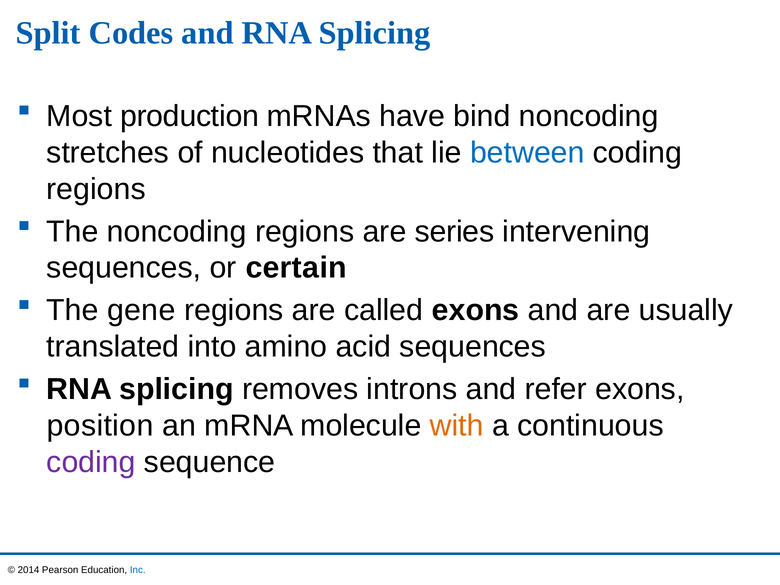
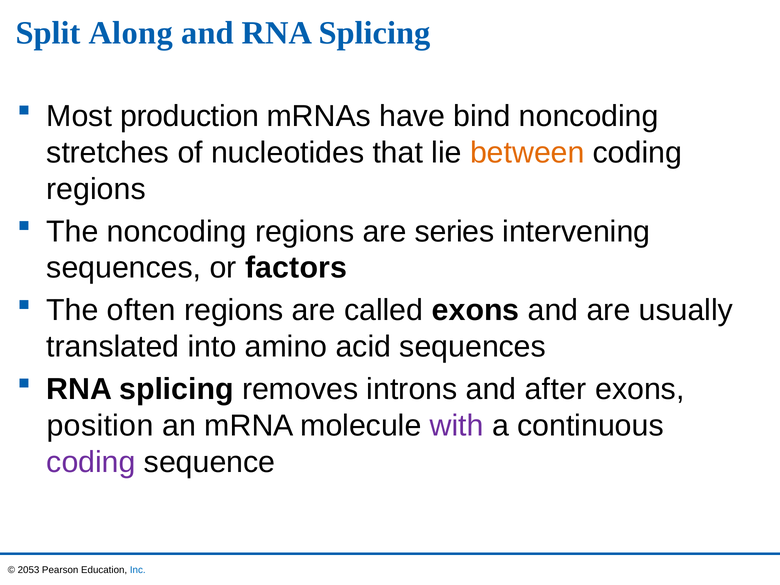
Codes: Codes -> Along (131, 33)
between colour: blue -> orange (527, 153)
certain: certain -> factors (296, 268)
gene: gene -> often (141, 310)
refer: refer -> after (556, 389)
with colour: orange -> purple (457, 426)
2014: 2014 -> 2053 (29, 570)
